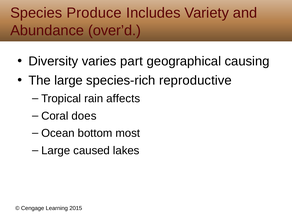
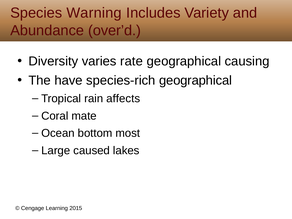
Produce: Produce -> Warning (94, 13)
part: part -> rate (132, 61)
The large: large -> have (68, 80)
species-rich reproductive: reproductive -> geographical (196, 80)
does: does -> mate (84, 116)
